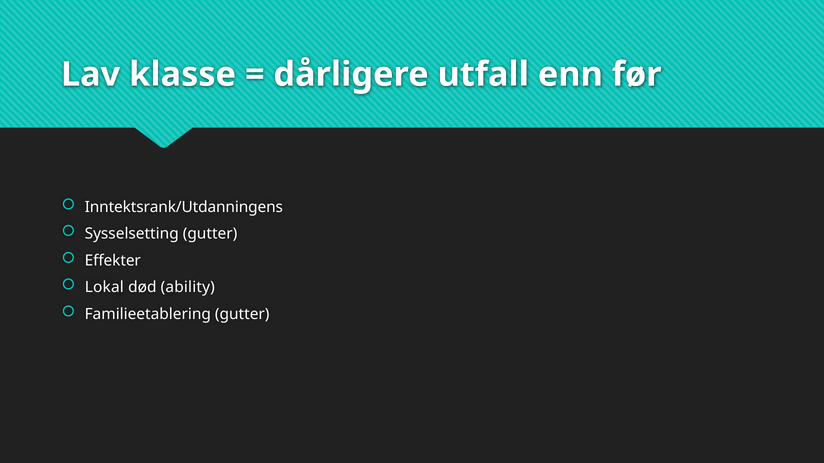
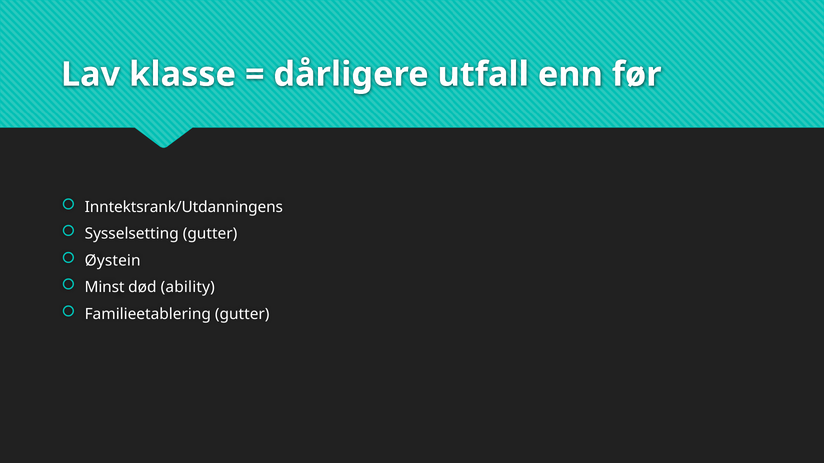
Effekter: Effekter -> Øystein (113, 261)
Lokal: Lokal -> Minst (105, 288)
